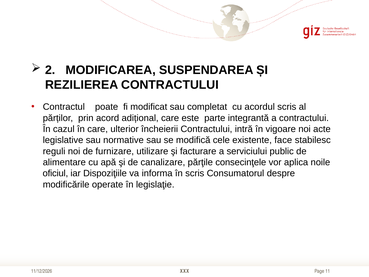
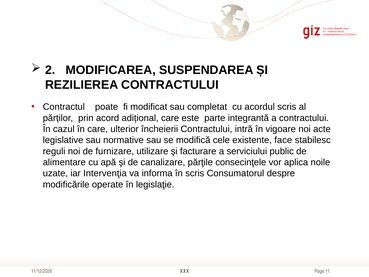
oficiul: oficiul -> uzate (55, 173)
Dispoziţiile: Dispoziţiile -> Intervenţia (105, 173)
